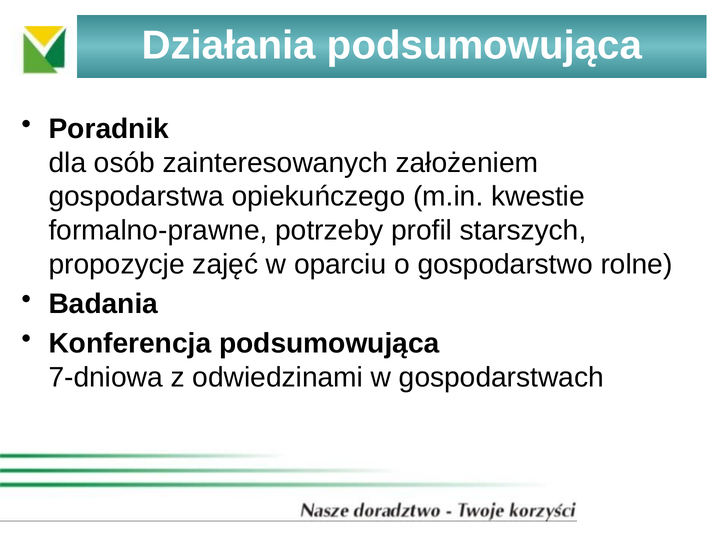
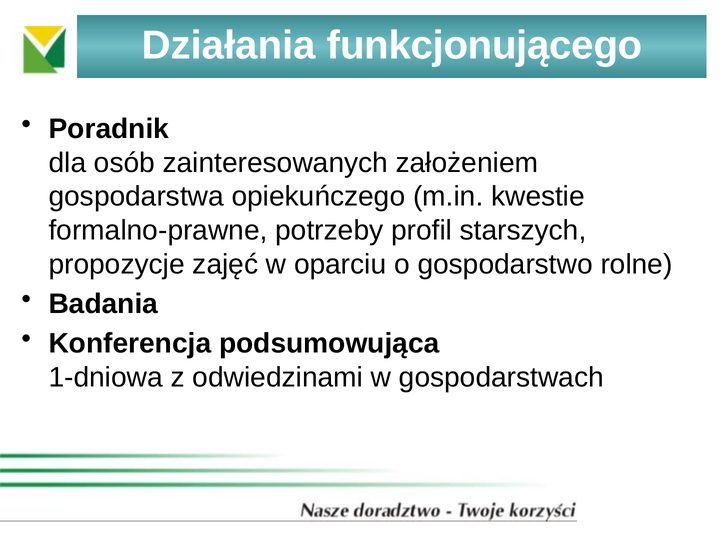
Działania podsumowująca: podsumowująca -> funkcjonującego (485, 46)
7-dniowa: 7-dniowa -> 1-dniowa (106, 377)
